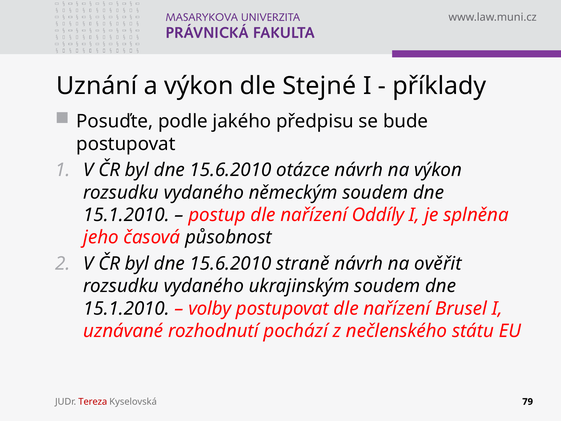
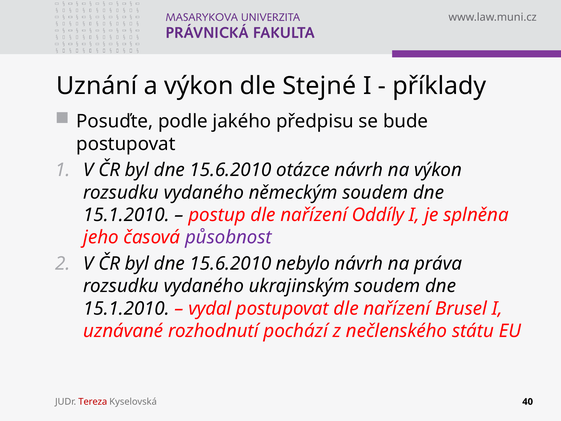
působnost colour: black -> purple (228, 237)
straně: straně -> nebylo (303, 263)
ověřit: ověřit -> práva (438, 263)
volby: volby -> vydal (210, 308)
79: 79 -> 40 (528, 401)
